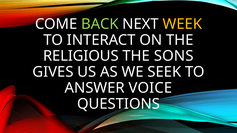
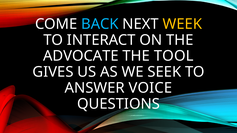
BACK colour: light green -> light blue (100, 24)
RELIGIOUS: RELIGIOUS -> ADVOCATE (81, 56)
SONS: SONS -> TOOL (174, 56)
